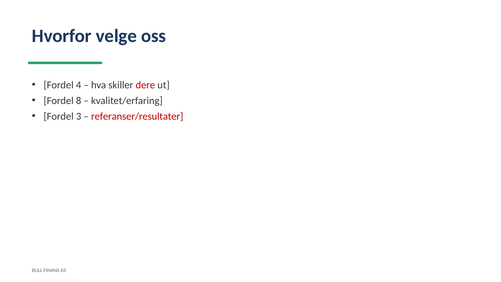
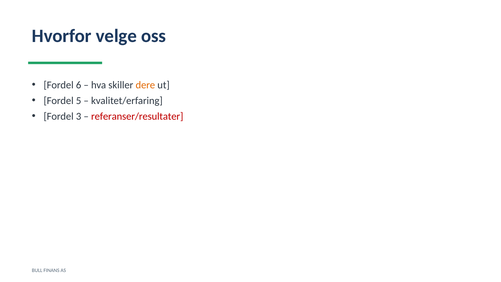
4: 4 -> 6 (79, 85)
dere colour: red -> orange (145, 85)
8: 8 -> 5 (79, 101)
